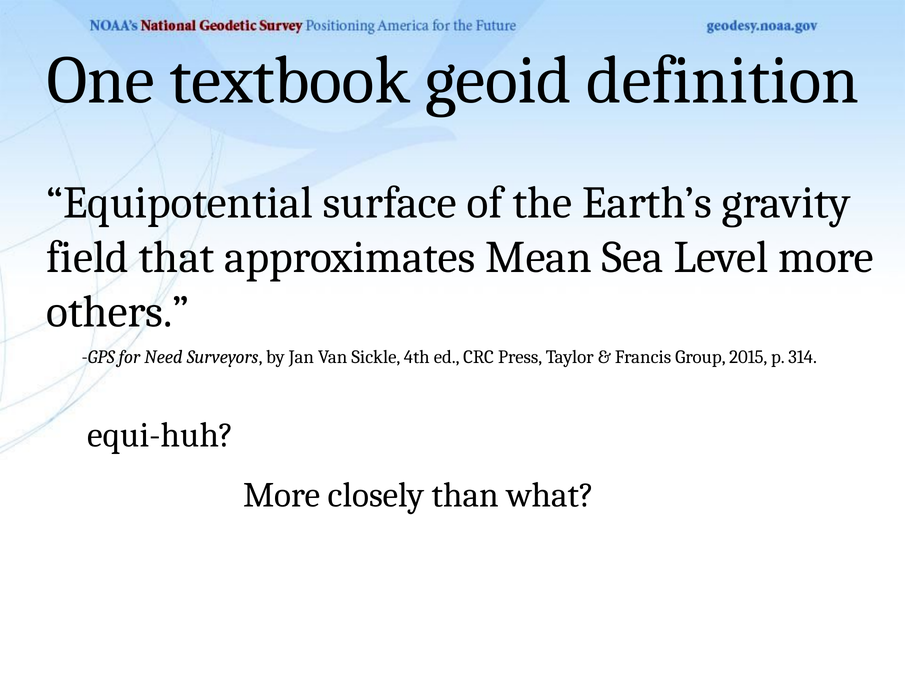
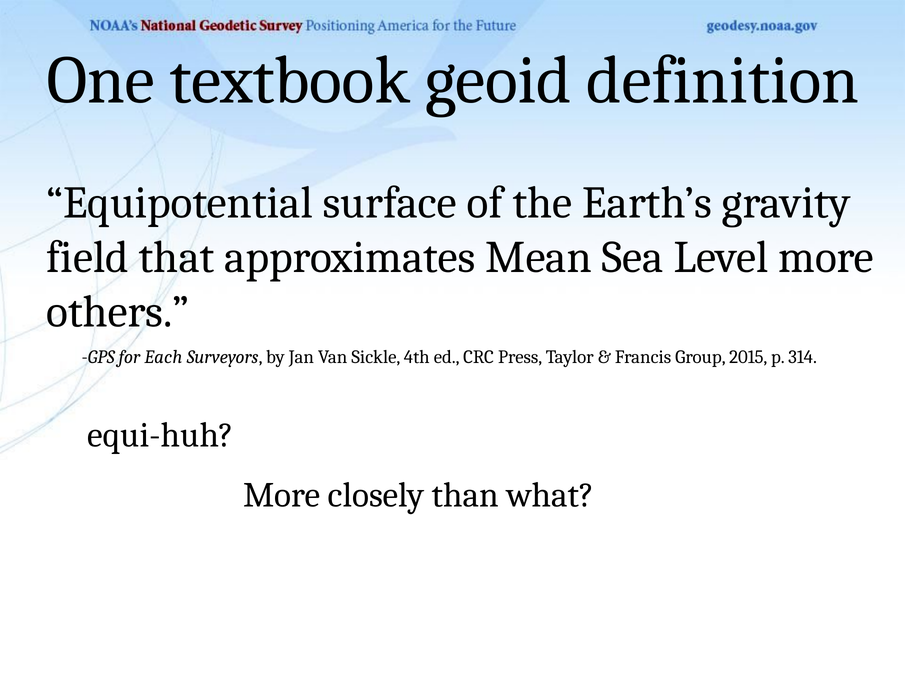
Need: Need -> Each (163, 357)
